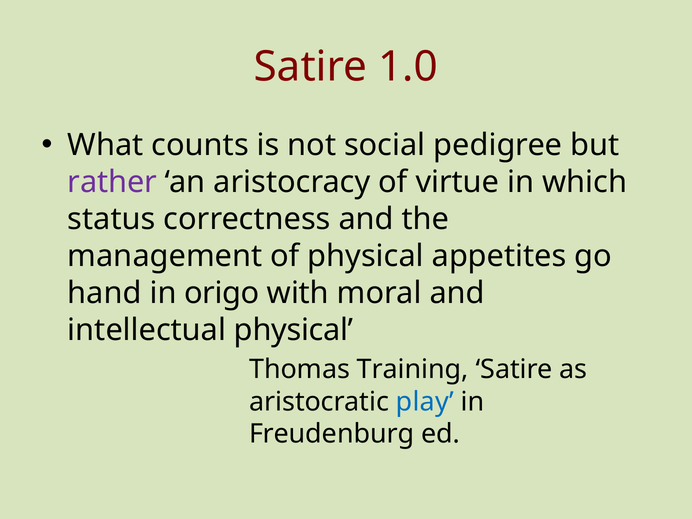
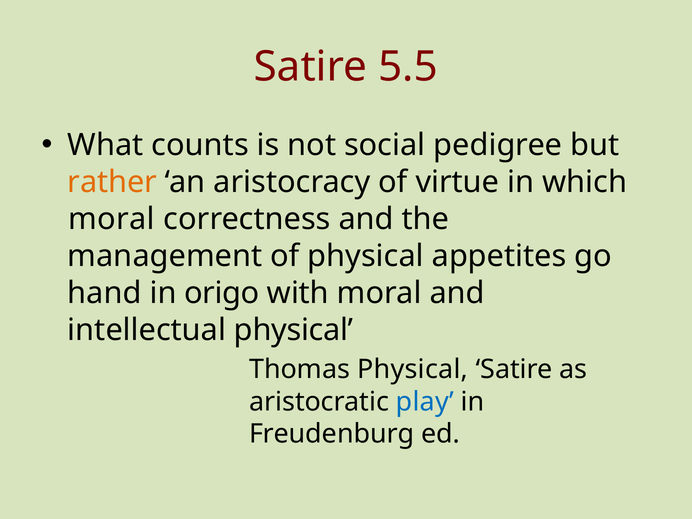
1.0: 1.0 -> 5.5 (408, 67)
rather colour: purple -> orange (112, 182)
status: status -> moral (111, 219)
Thomas Training: Training -> Physical (413, 370)
